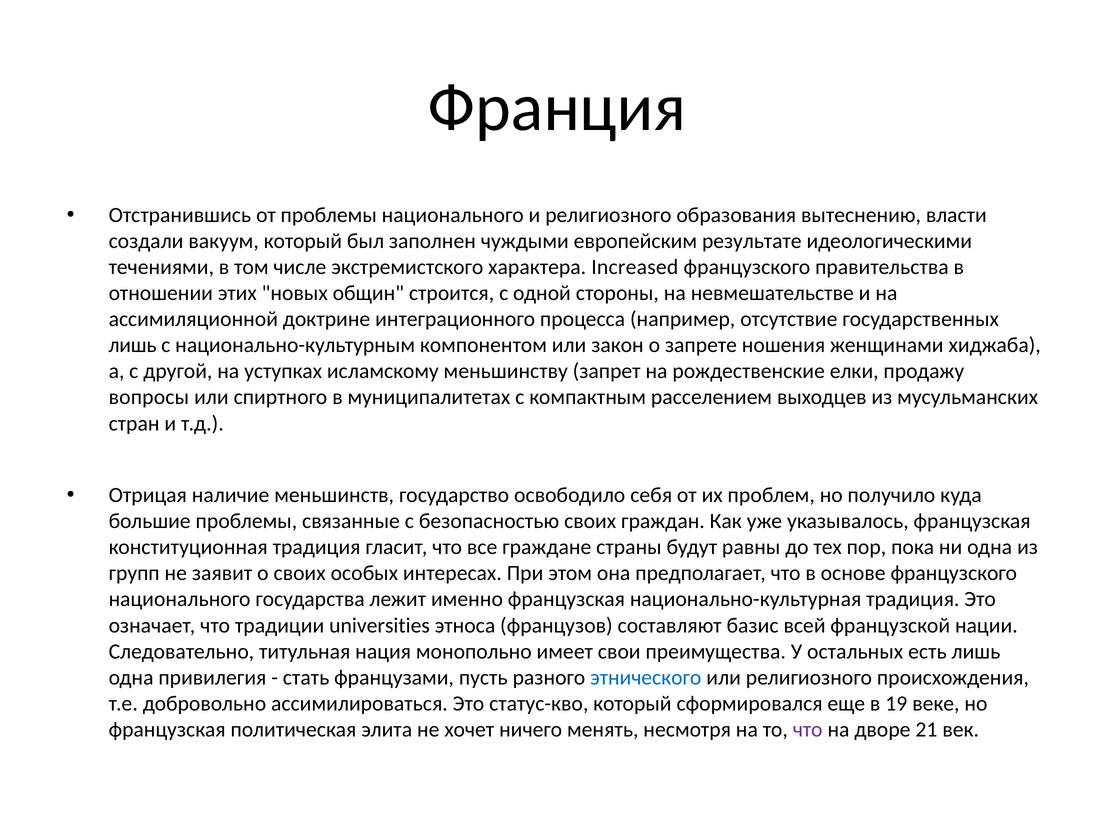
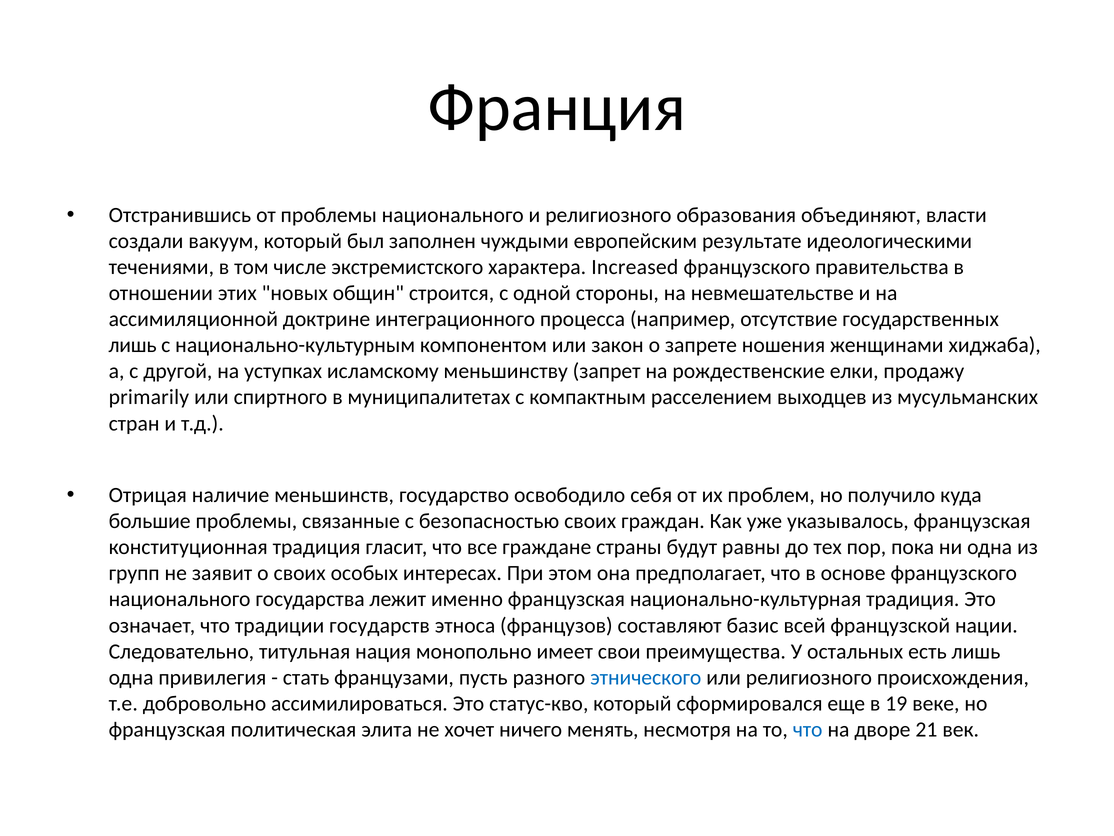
вытеснению: вытеснению -> объединяют (861, 215)
вопросы: вопросы -> primarily (149, 397)
universities: universities -> государств (379, 625)
что colour: purple -> blue (808, 729)
